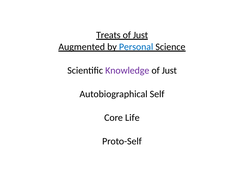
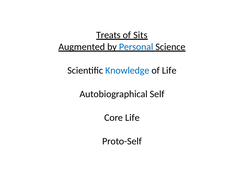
Just: Just -> Sits (140, 35)
Knowledge colour: purple -> blue (127, 70)
Just: Just -> Life (169, 70)
